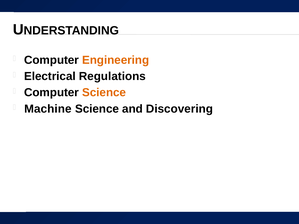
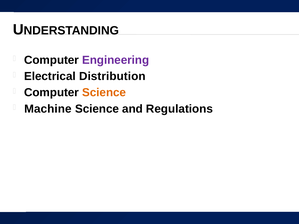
Engineering colour: orange -> purple (116, 60)
Regulations: Regulations -> Distribution (112, 76)
Discovering: Discovering -> Regulations (179, 109)
